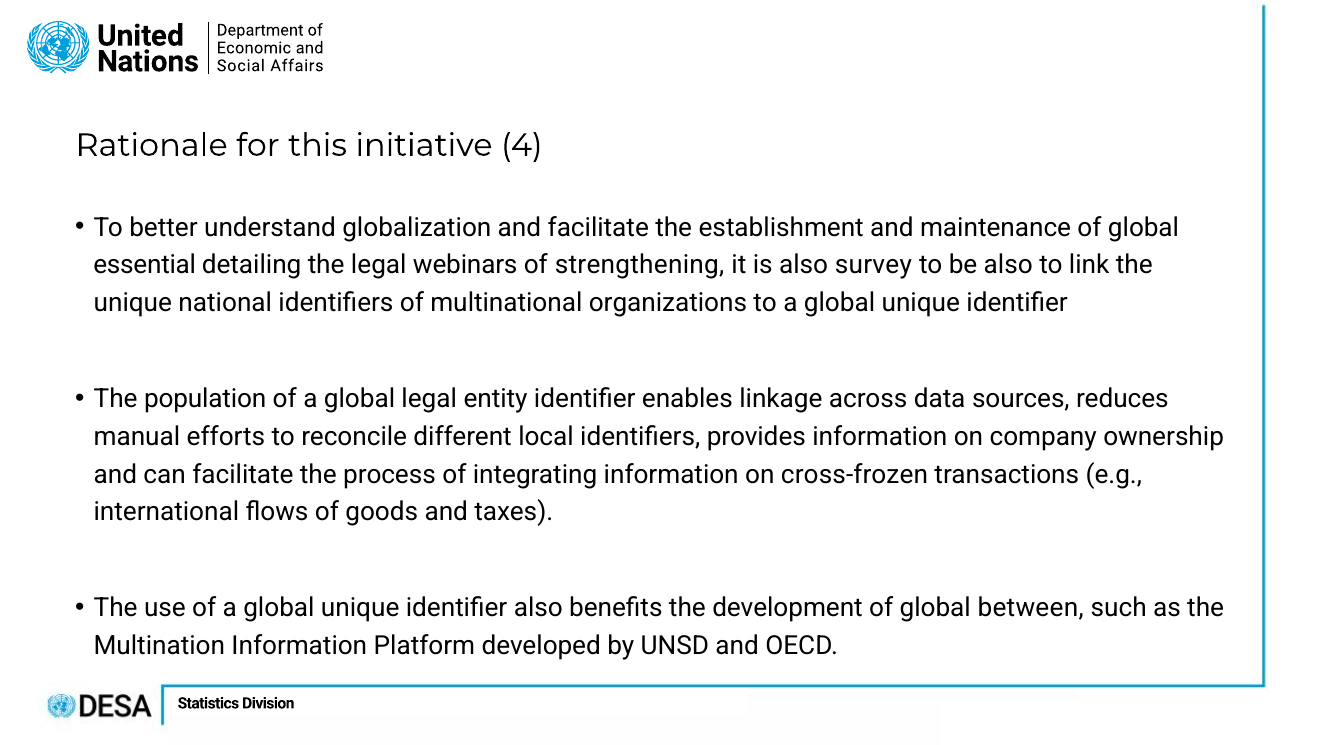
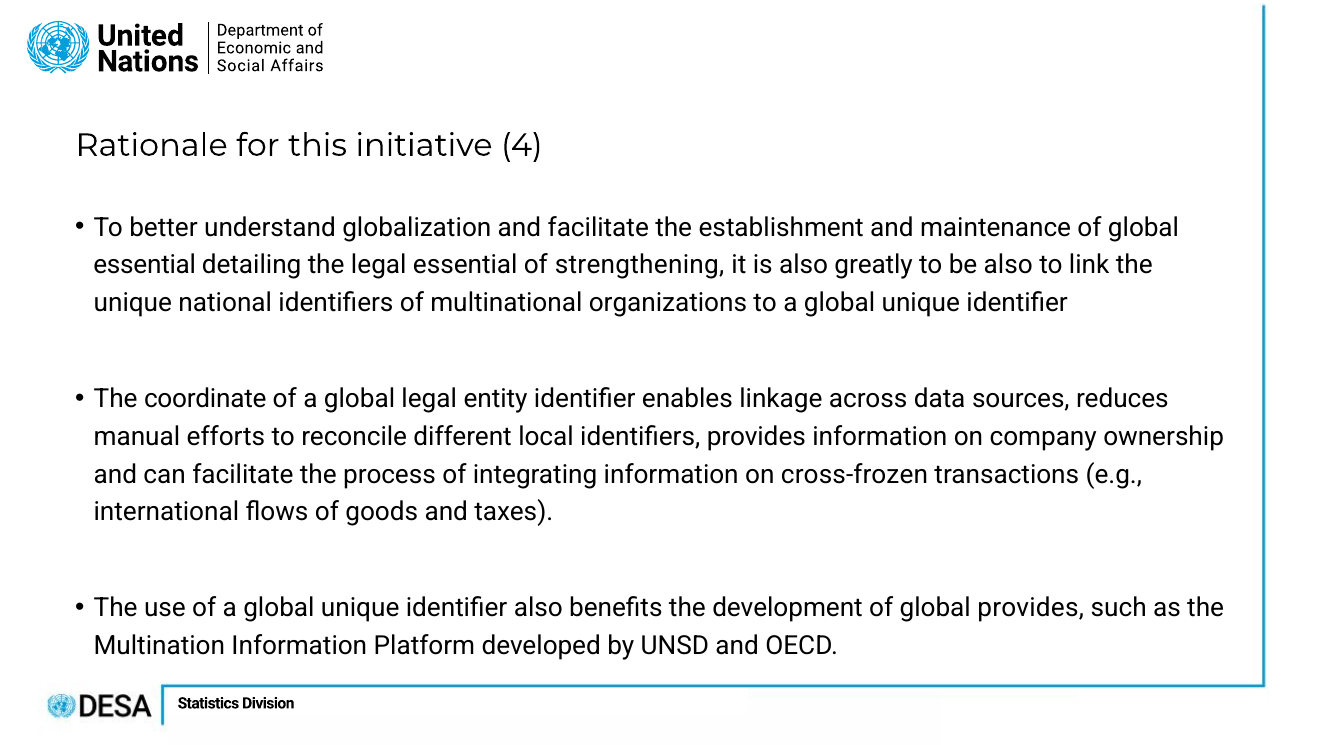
legal webinars: webinars -> essential (465, 265)
survey: survey -> greatly (874, 265)
population: population -> coordinate (205, 399)
global between: between -> provides (1031, 608)
